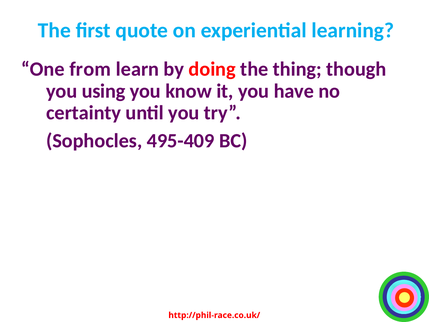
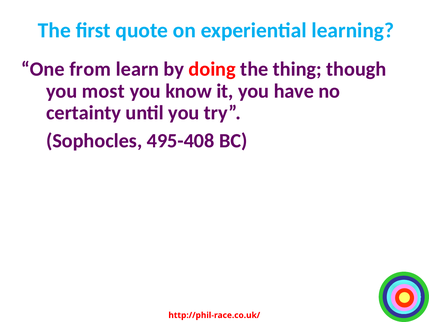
using: using -> most (103, 91)
495-409: 495-409 -> 495-408 (181, 141)
